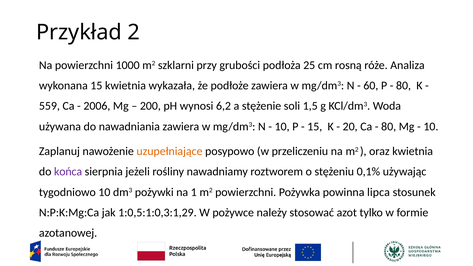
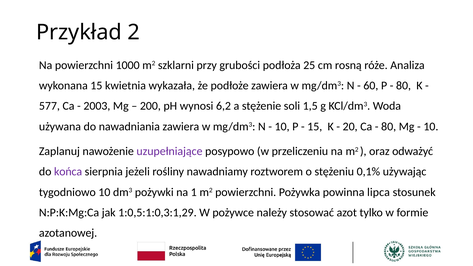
559: 559 -> 577 (49, 106)
2006: 2006 -> 2003 (97, 106)
uzupełniające colour: orange -> purple (169, 151)
oraz kwietnia: kwietnia -> odważyć (413, 151)
